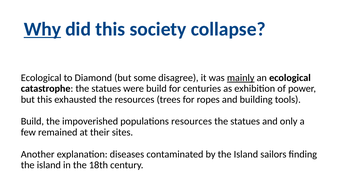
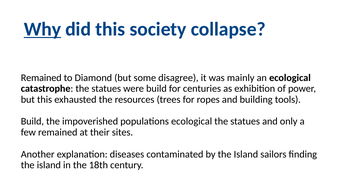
Ecological: Ecological -> Remained (41, 78)
mainly underline: present -> none (241, 78)
populations resources: resources -> ecological (192, 122)
